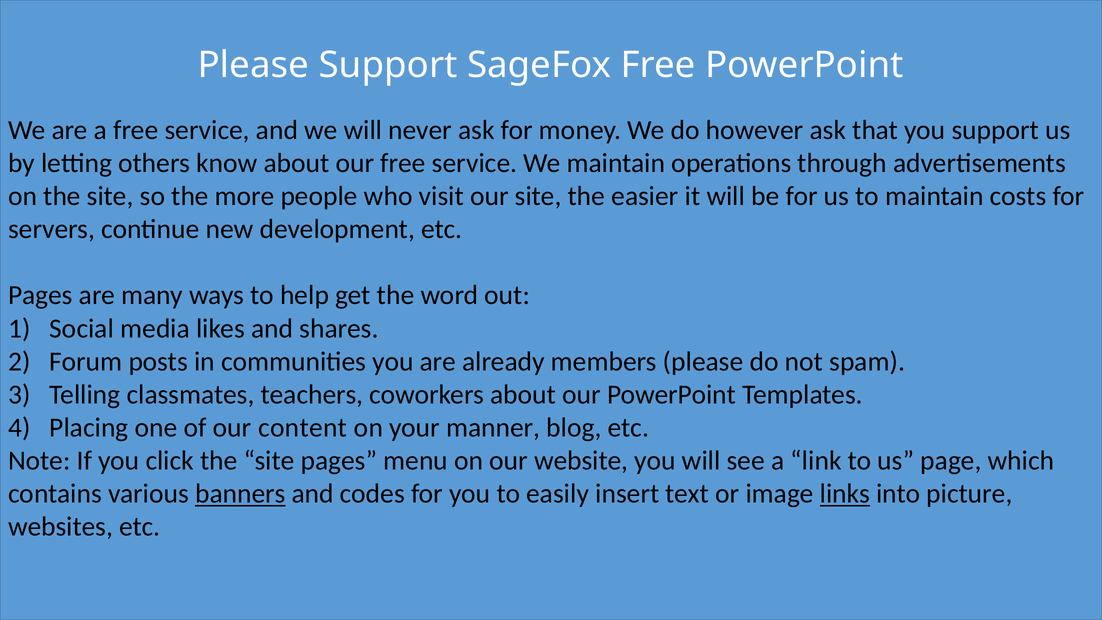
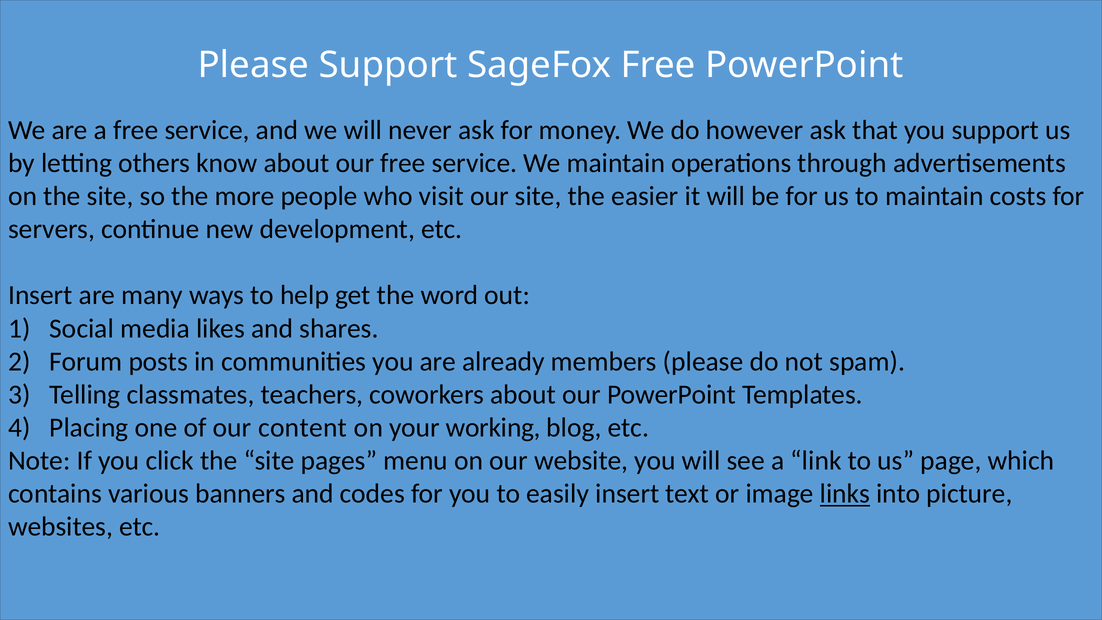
Pages: Pages -> Insert (40, 295)
manner: manner -> working (493, 428)
banners underline: present -> none (240, 494)
